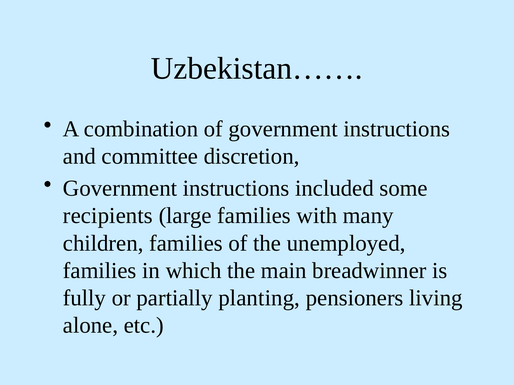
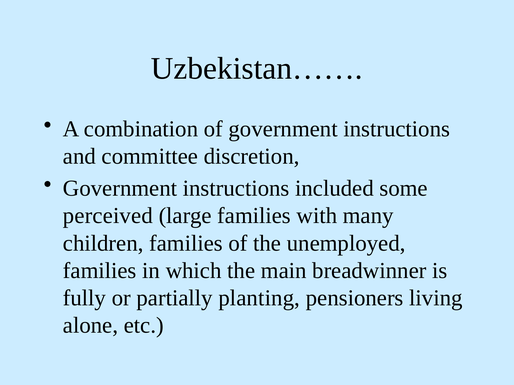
recipients: recipients -> perceived (108, 216)
